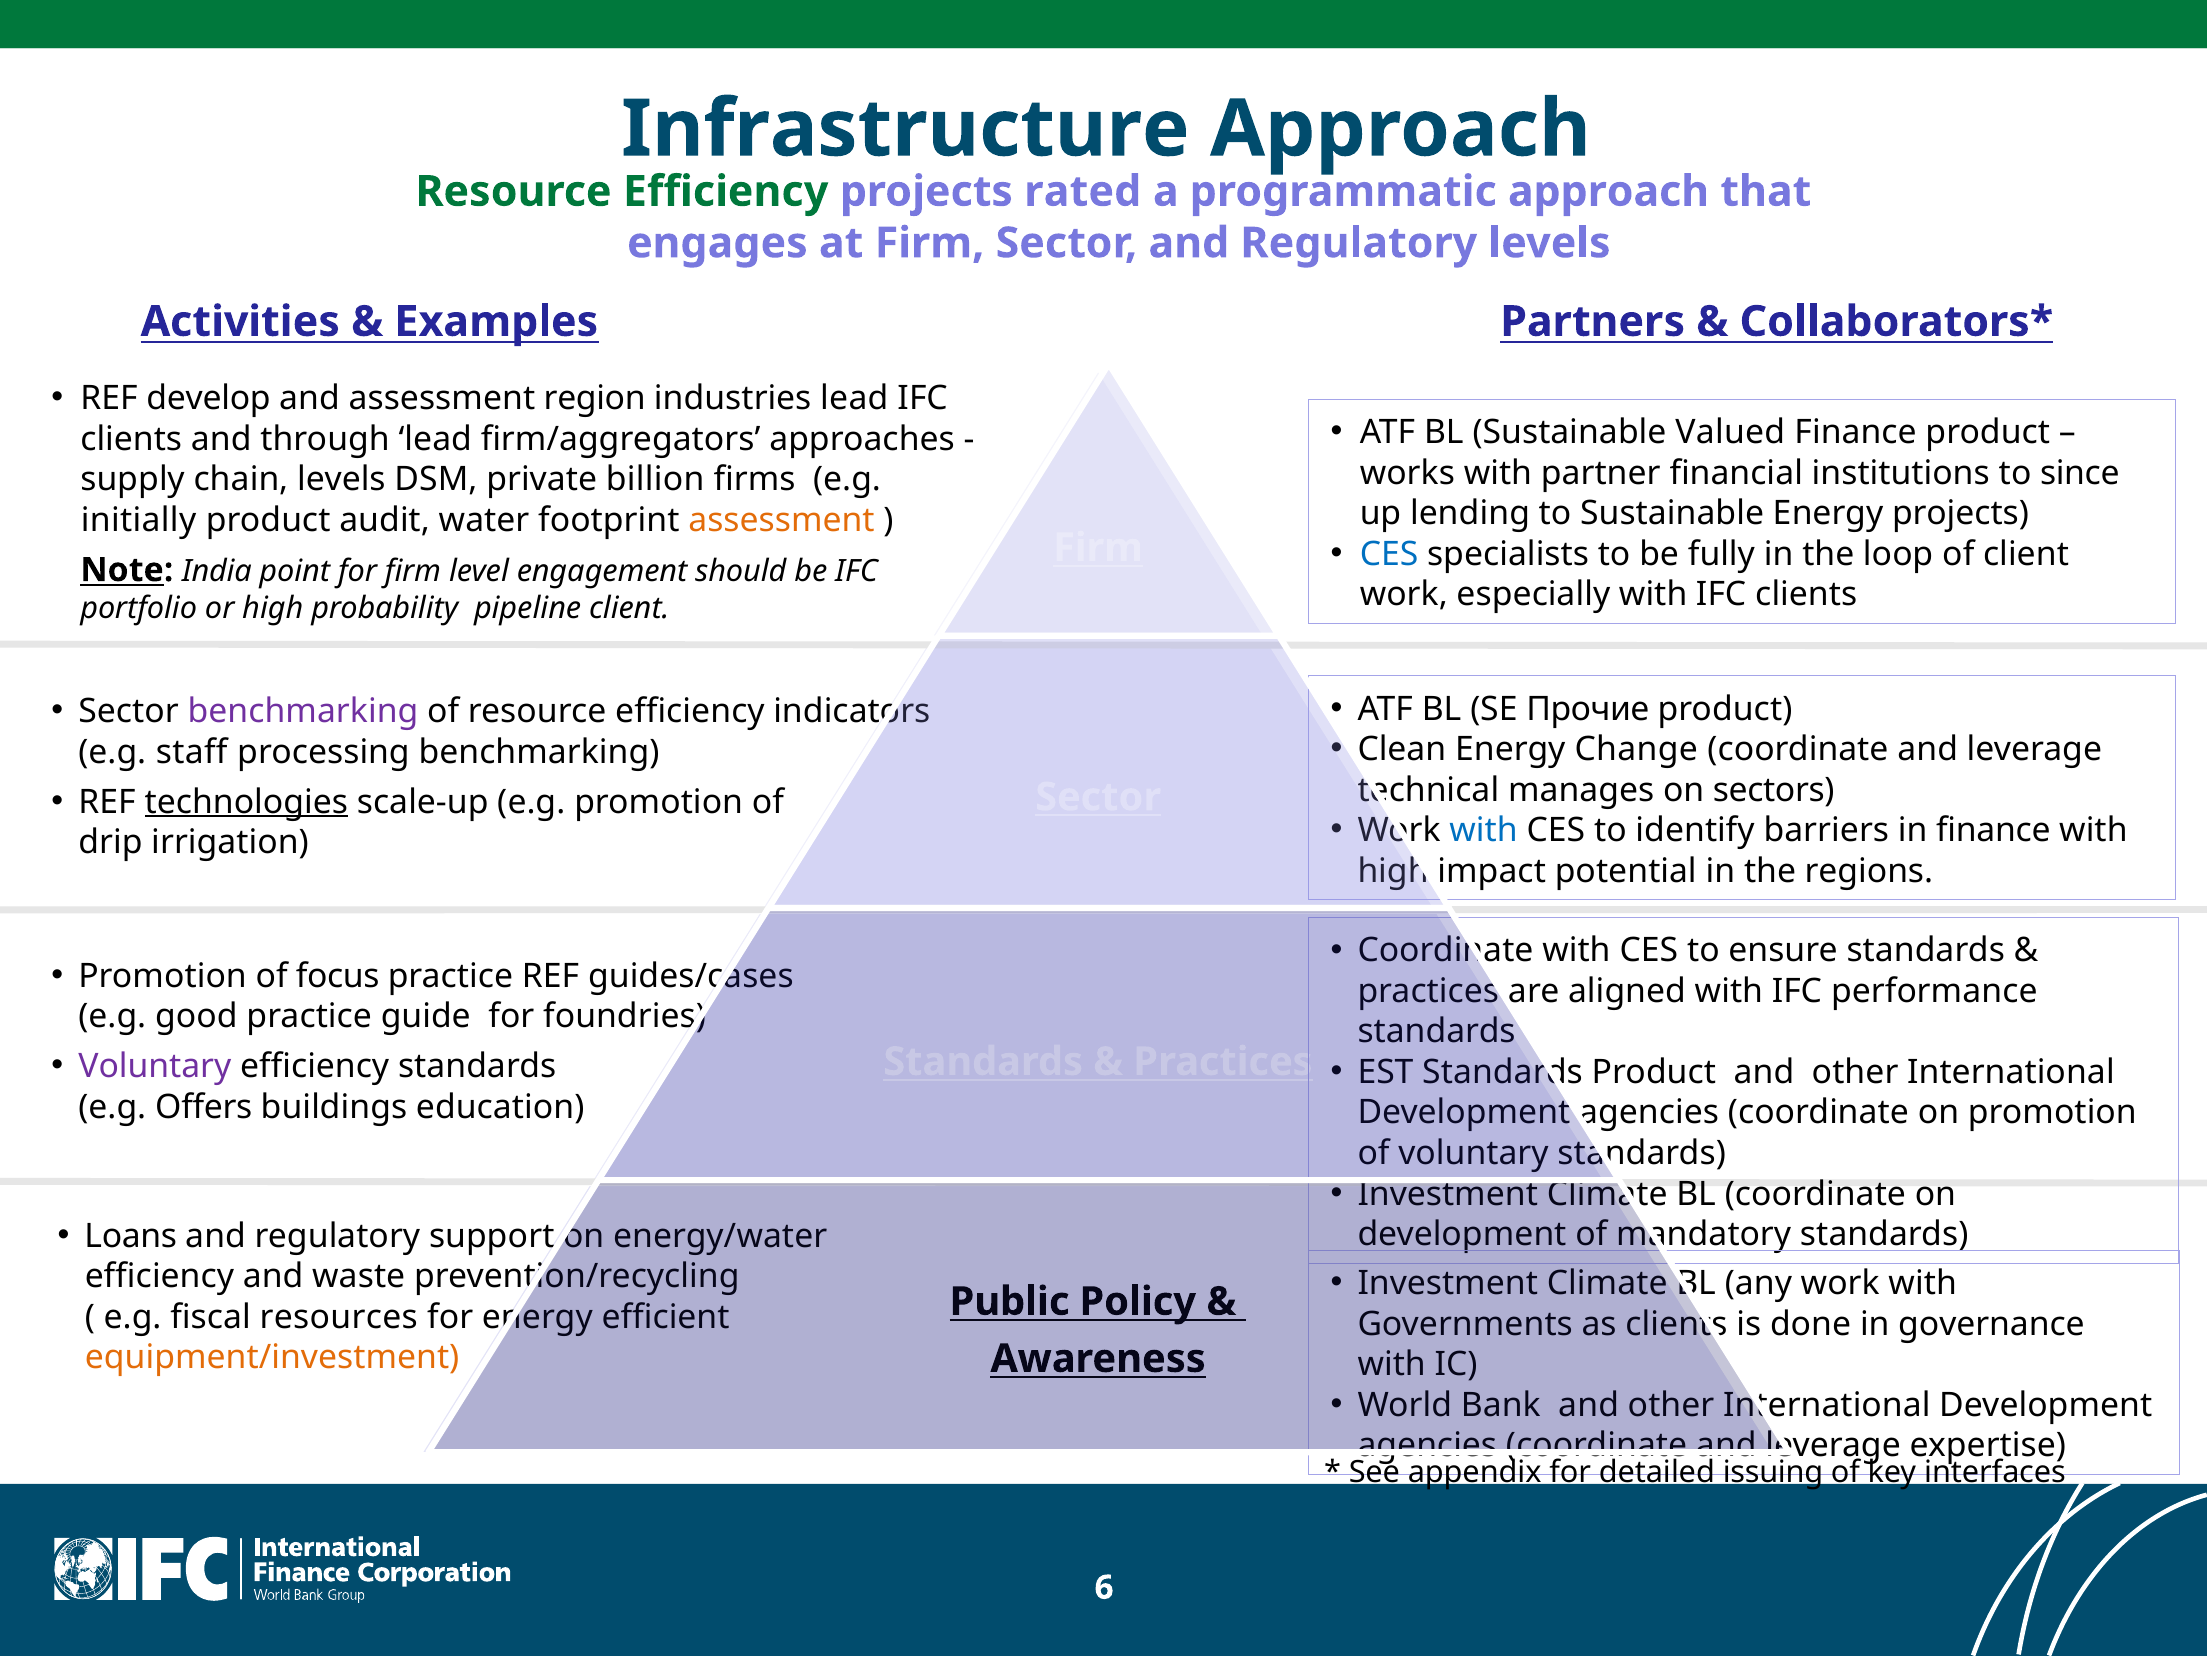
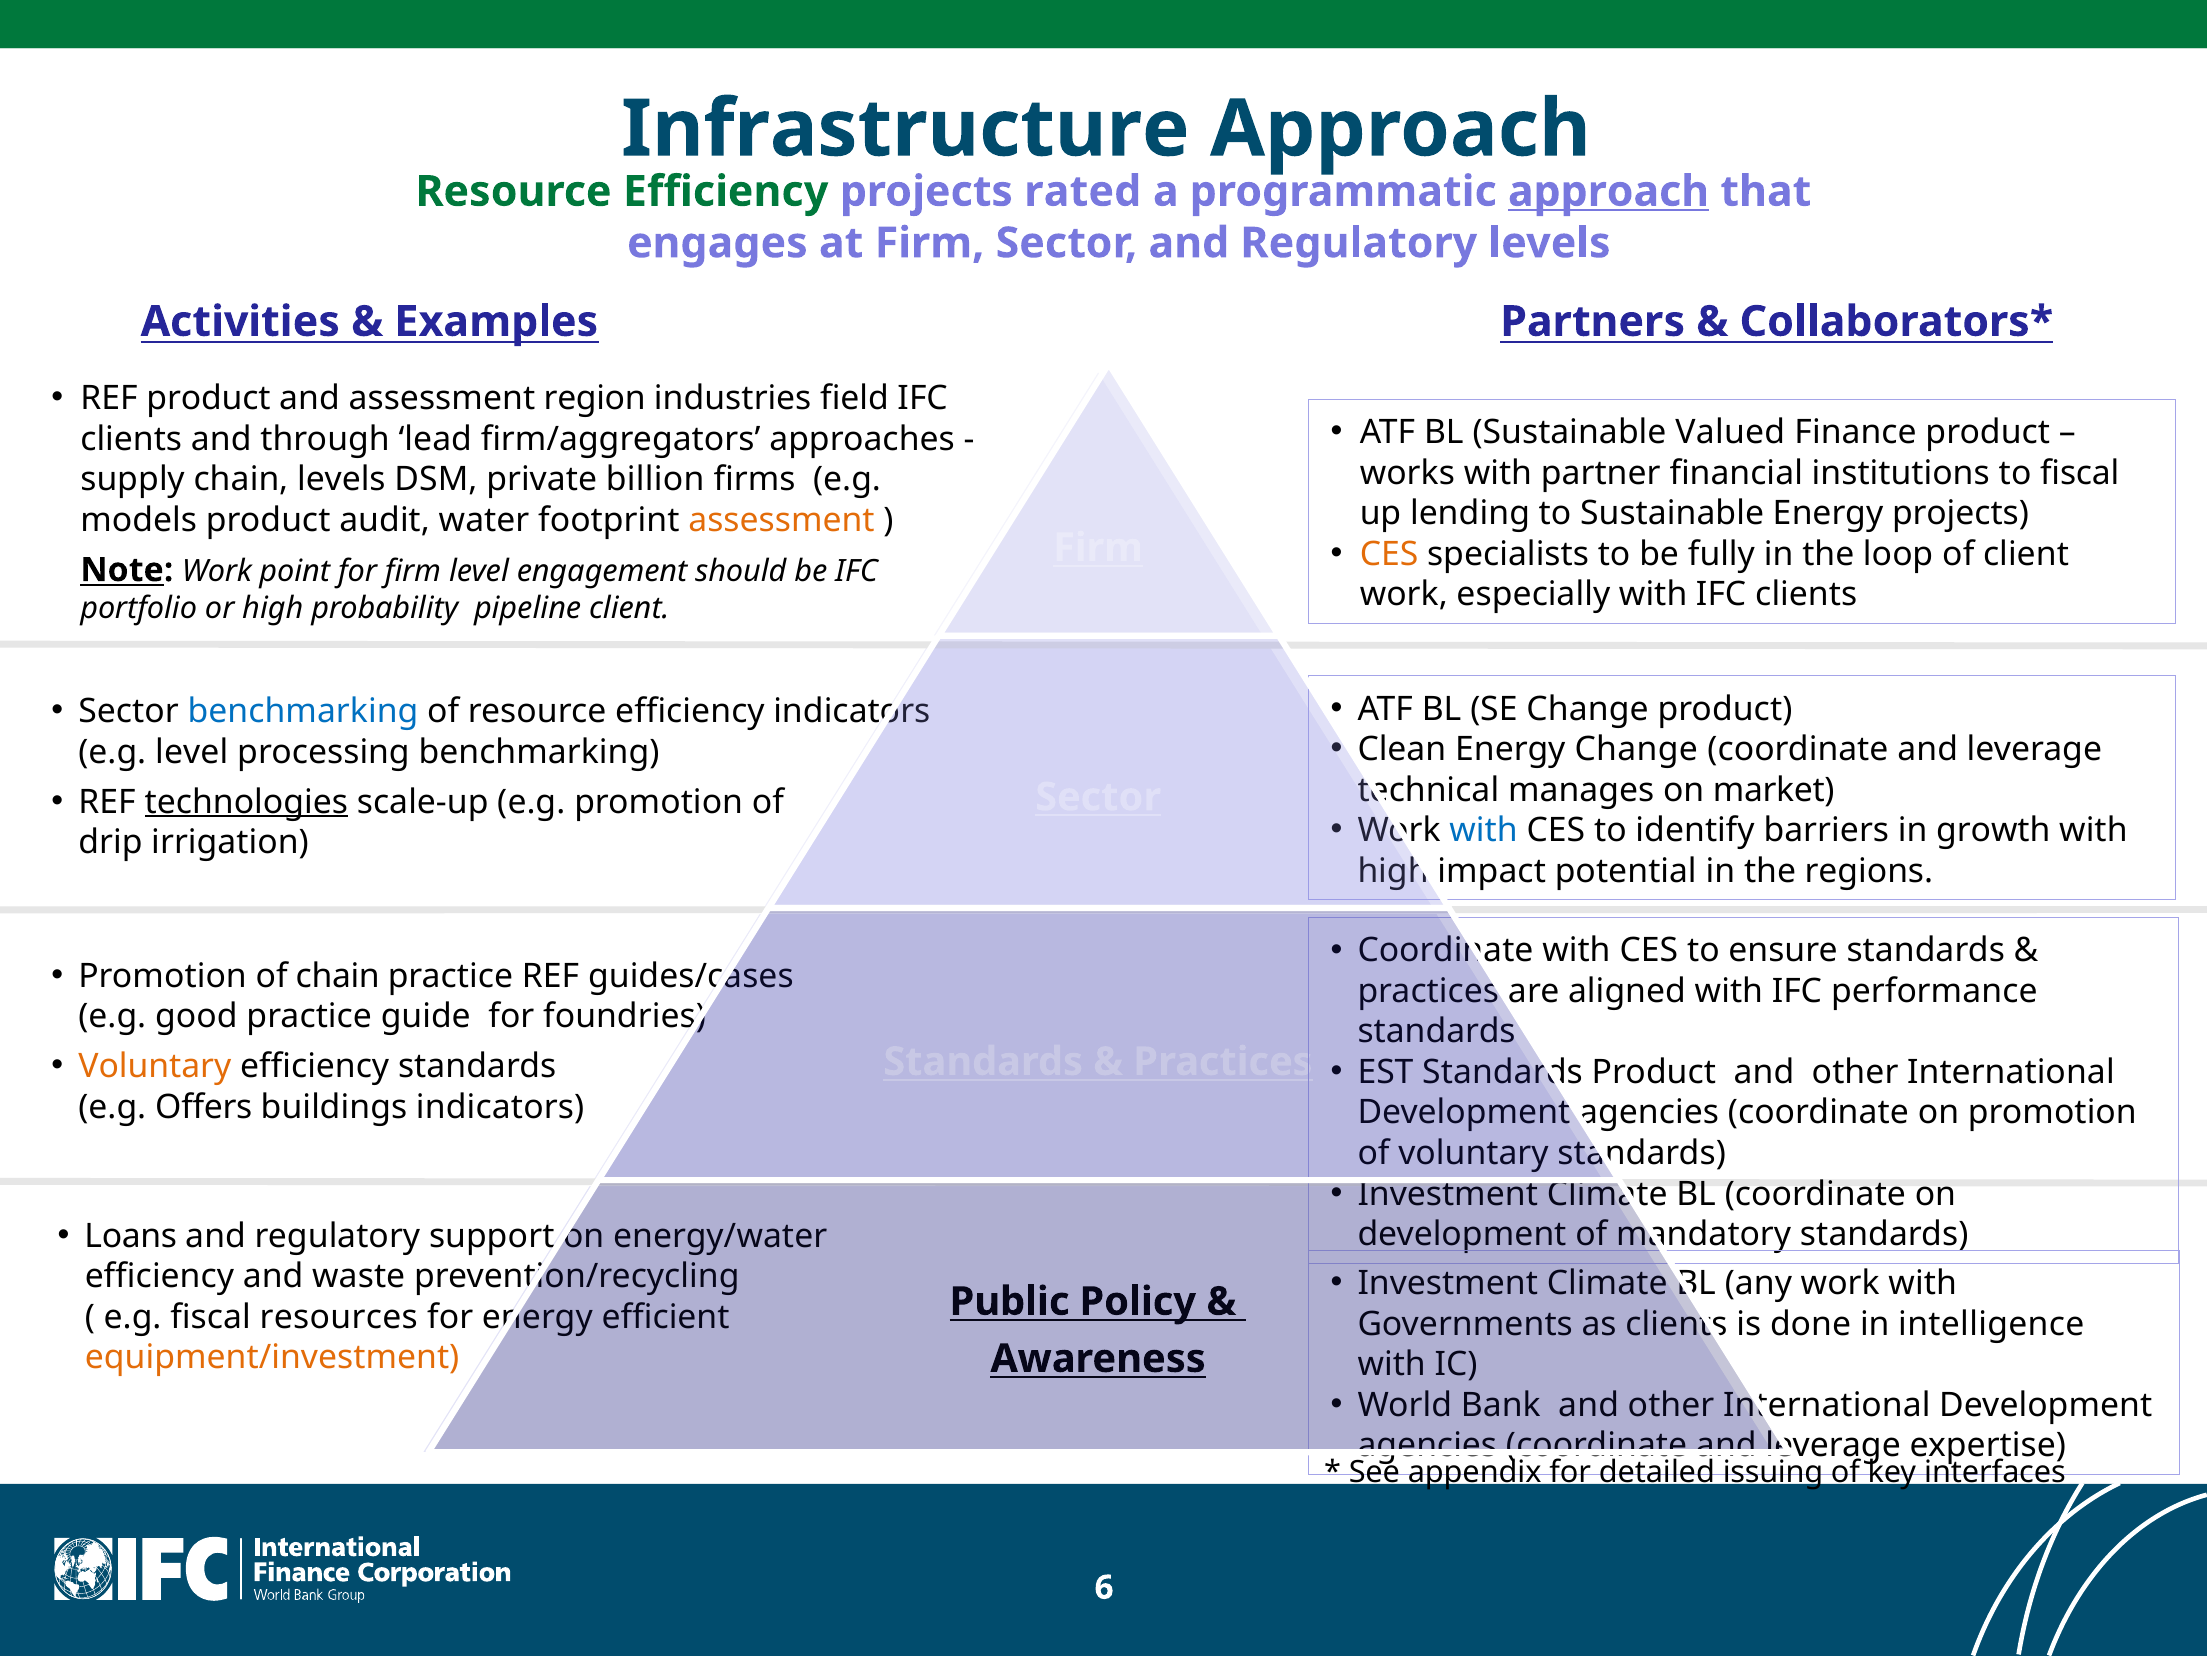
approach underline: none -> present (1608, 192)
REF develop: develop -> product (209, 399)
industries lead: lead -> field (855, 399)
to since: since -> fiscal (2080, 473)
initially: initially -> models (139, 520)
CES colour: blue -> orange (1389, 554)
Note India: India -> Work (217, 571)
SE Прочие: Прочие -> Change (1588, 709)
benchmarking colour: purple -> blue (303, 711)
e.g staff: staff -> level (192, 752)
sectors: sectors -> market (1774, 790)
in finance: finance -> growth (1993, 830)
of focus: focus -> chain (338, 976)
Voluntary colour: purple -> orange (155, 1066)
buildings education: education -> indicators (500, 1106)
governance: governance -> intelligence (1991, 1324)
